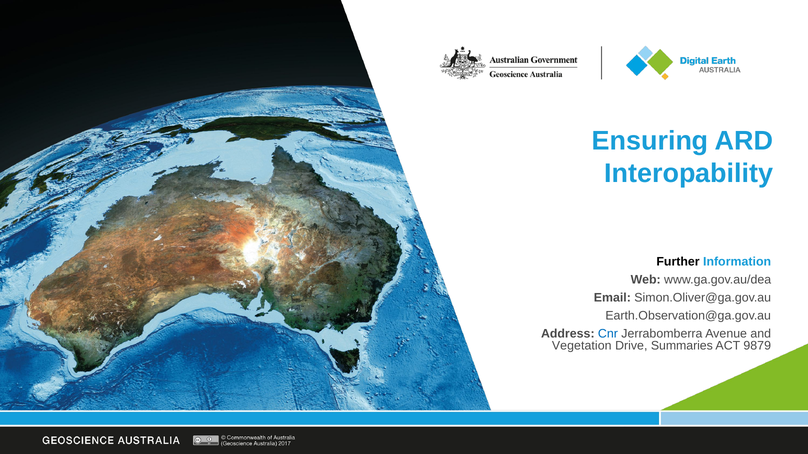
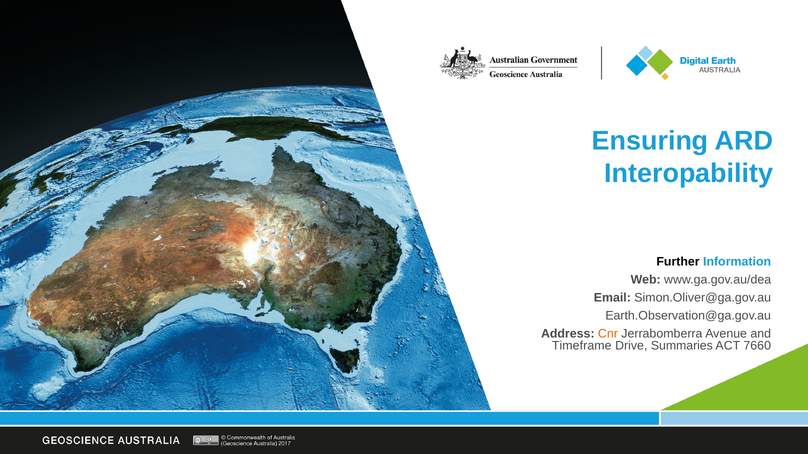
Cnr colour: blue -> orange (608, 334)
Vegetation: Vegetation -> Timeframe (582, 346)
9879: 9879 -> 7660 (757, 346)
